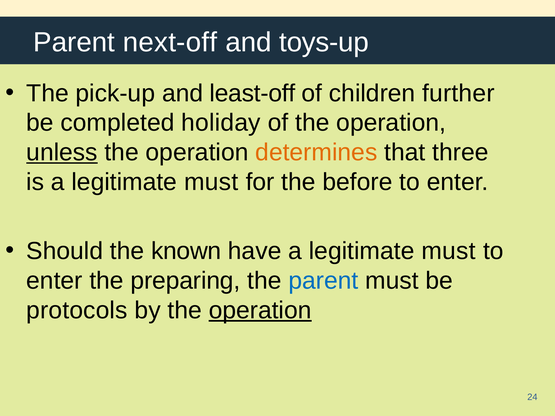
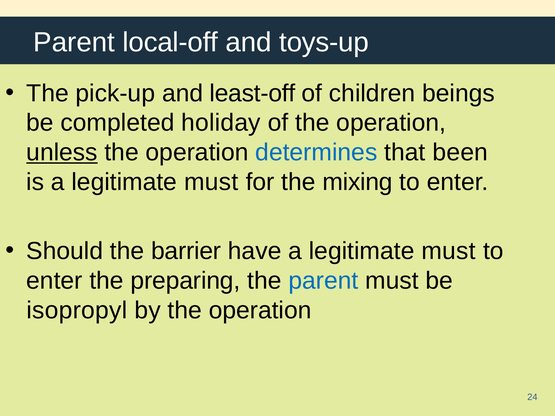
next-off: next-off -> local-off (170, 42)
further: further -> beings (458, 93)
determines colour: orange -> blue (316, 152)
three: three -> been (460, 152)
before: before -> mixing (358, 182)
known: known -> barrier (186, 251)
protocols: protocols -> isopropyl (77, 310)
operation underline: present -> none (260, 310)
